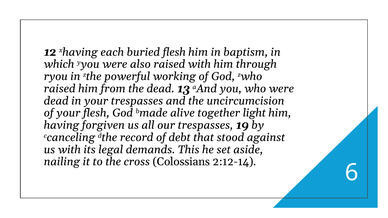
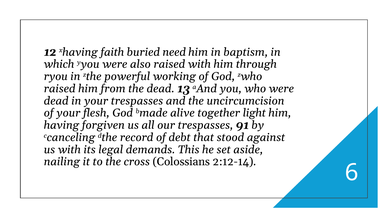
each: each -> faith (112, 52)
buried flesh: flesh -> need (174, 52)
19: 19 -> 91 (242, 125)
